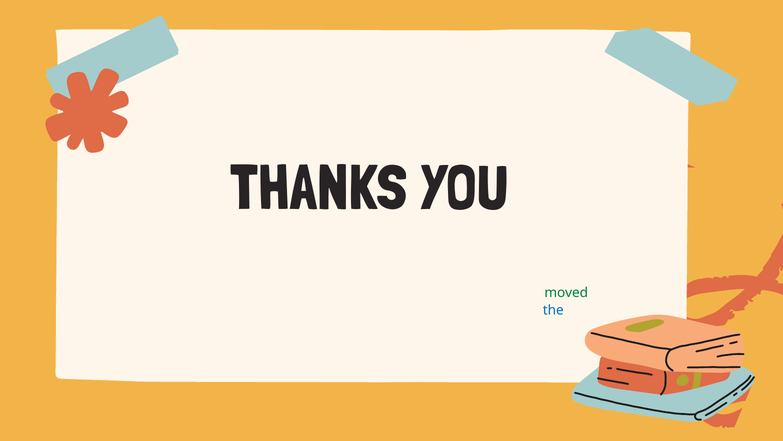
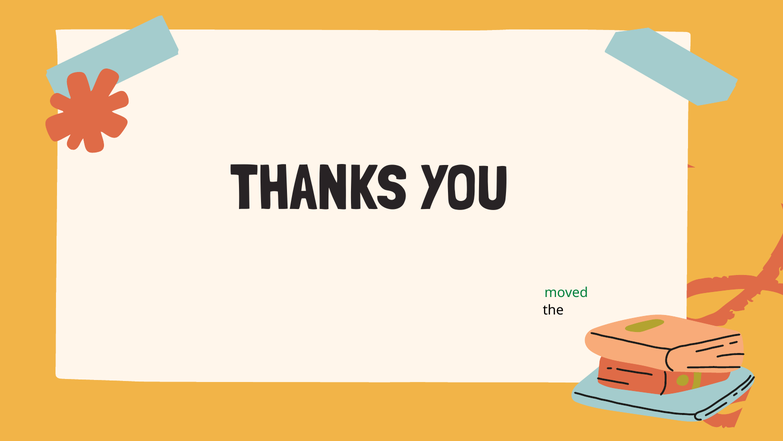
the colour: blue -> black (553, 310)
